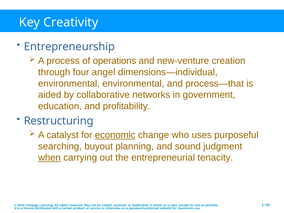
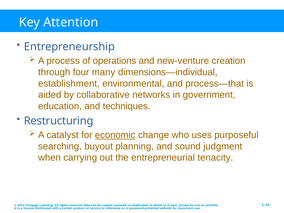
Creativity: Creativity -> Attention (71, 22)
angel: angel -> many (104, 72)
environmental: environmental -> establishment (69, 84)
profitability: profitability -> techniques (127, 106)
when underline: present -> none (49, 158)
